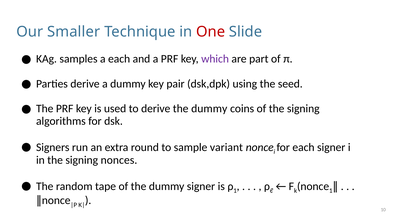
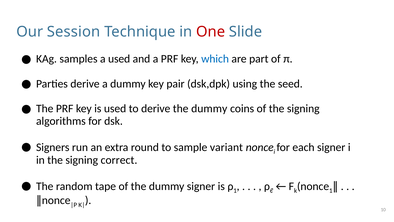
Smaller: Smaller -> Session (74, 32)
a each: each -> used (119, 59)
which colour: purple -> blue (215, 59)
nonces: nonces -> correct (119, 160)
